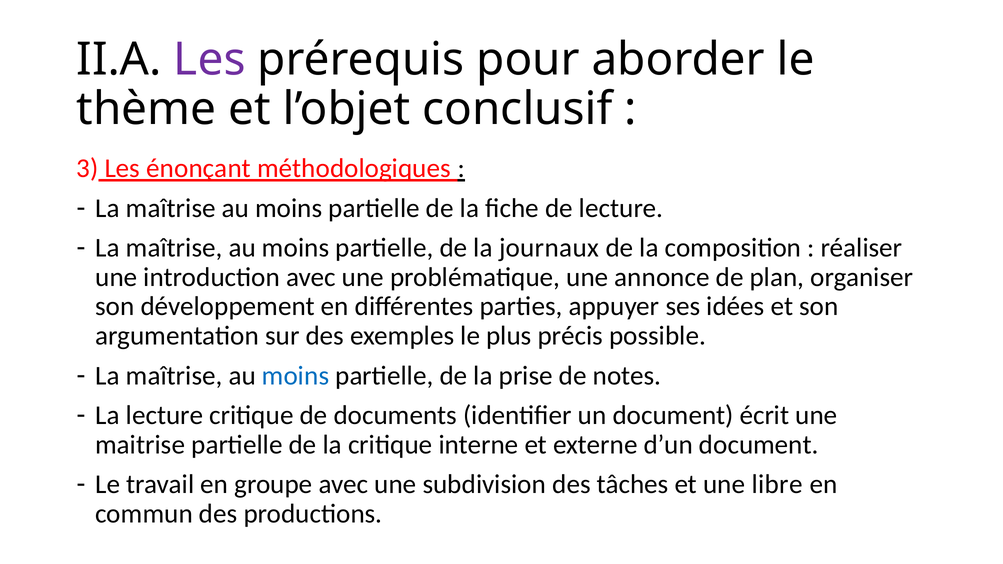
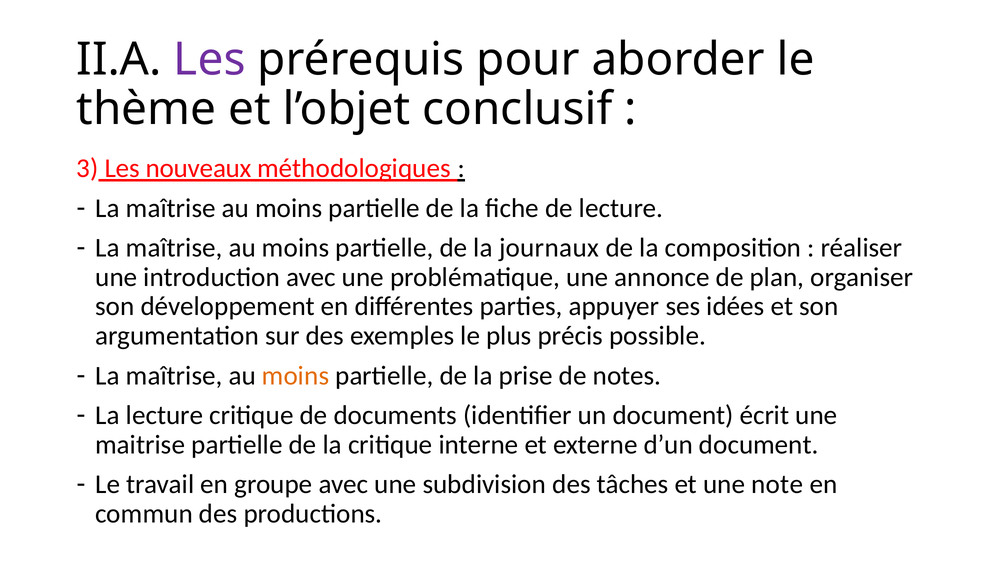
énonçant: énonçant -> nouveaux (199, 168)
moins colour: blue -> orange (296, 376)
libre: libre -> note (777, 485)
